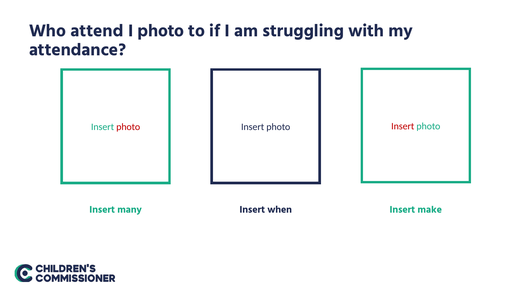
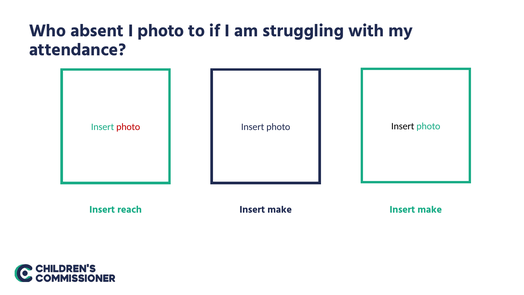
attend: attend -> absent (97, 31)
Insert colour: red -> black (403, 126)
many: many -> reach (130, 210)
when: when -> make (280, 210)
